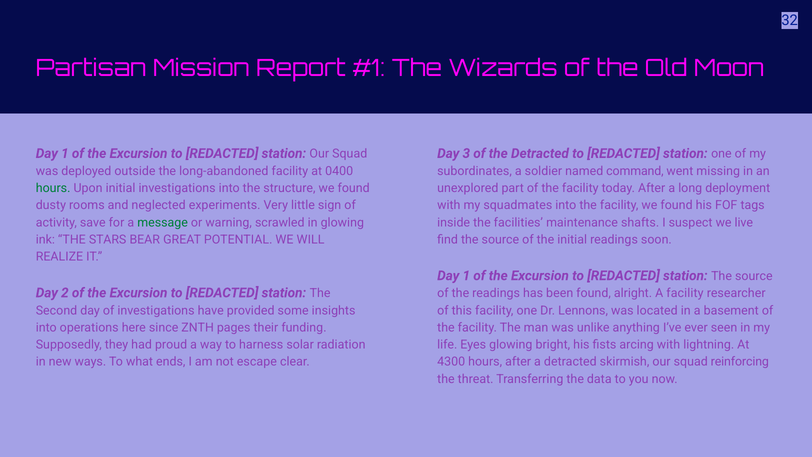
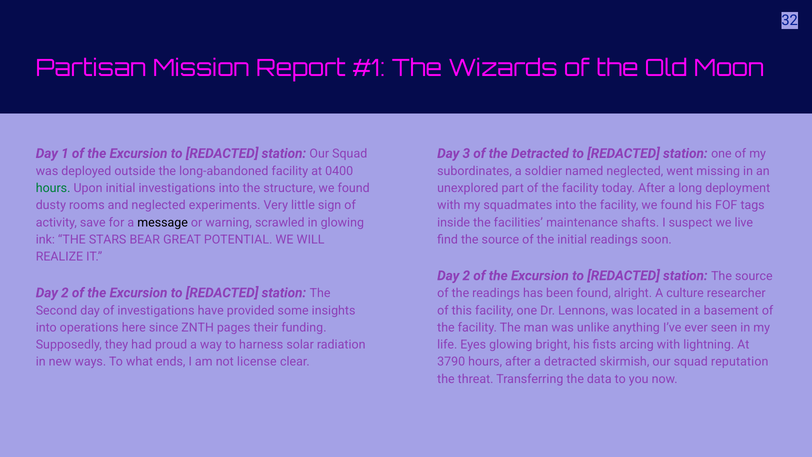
named command: command -> neglected (635, 171)
message colour: green -> black (163, 222)
1: 1 -> 2 (466, 276)
A facility: facility -> culture (685, 293)
escape: escape -> license (257, 362)
4300: 4300 -> 3790 (451, 362)
reinforcing: reinforcing -> reputation (740, 362)
